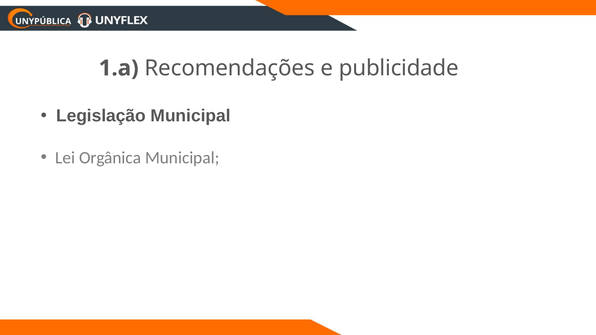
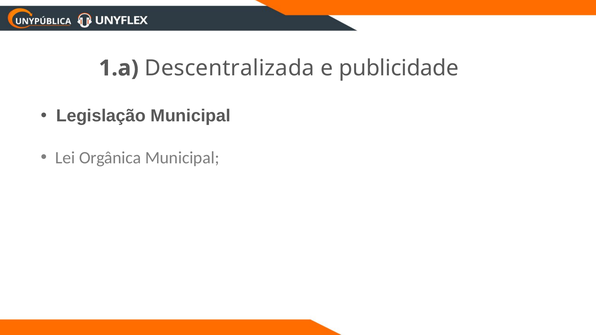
Recomendações: Recomendações -> Descentralizada (230, 68)
